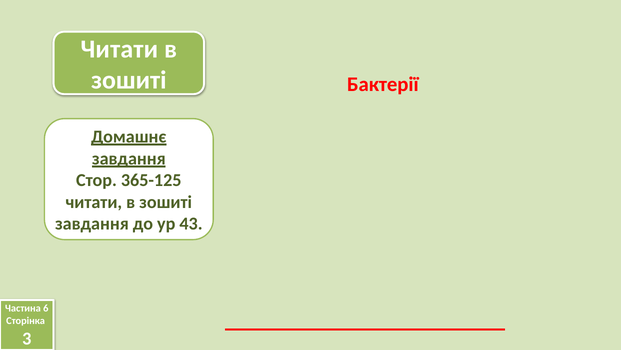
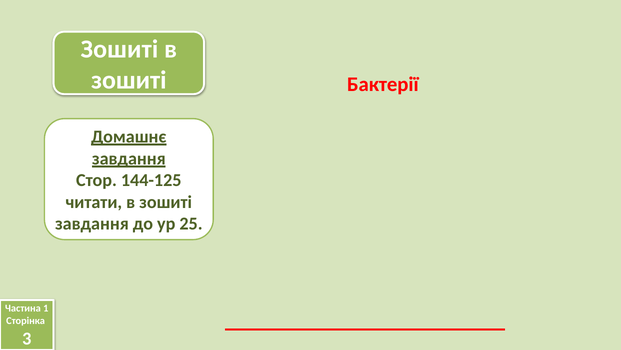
Читати: Читати -> Зошиті (119, 49)
365-125: 365-125 -> 144-125 (151, 180)
43: 43 -> 25 (191, 224)
6: 6 -> 1 (46, 308)
